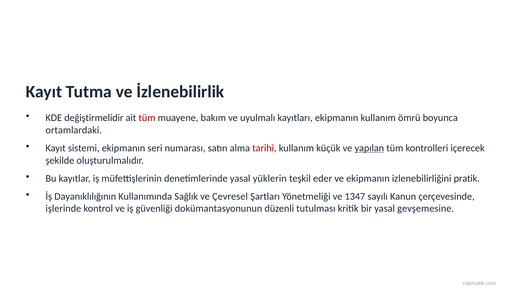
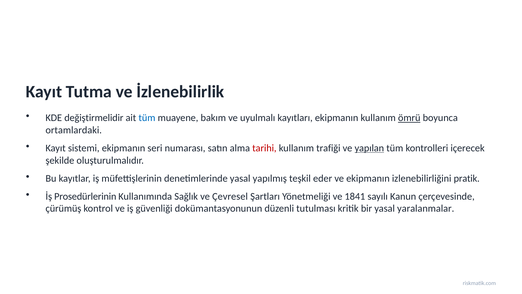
tüm colour: red -> blue (147, 118)
ömrü underline: none -> present (409, 118)
küçük: küçük -> trafiği (328, 148)
yüklerin: yüklerin -> yapılmış (270, 178)
Dayanıklılığının: Dayanıklılığının -> Prosedürlerinin (85, 196)
1347: 1347 -> 1841 (355, 196)
işlerinde: işlerinde -> çürümüş (63, 208)
gevşemesine: gevşemesine -> yaralanmalar (426, 208)
